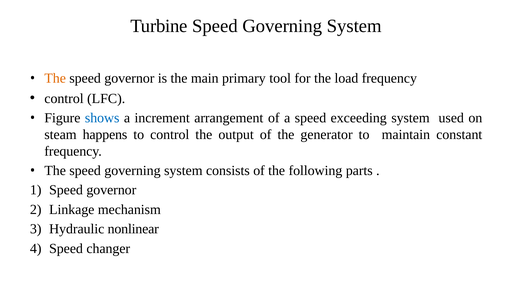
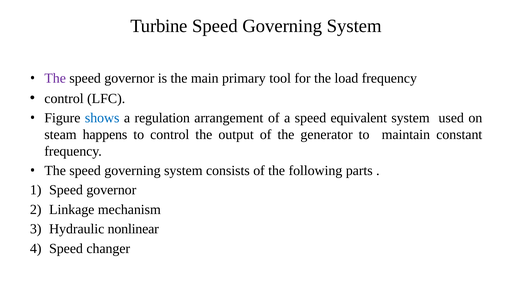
The colour: orange -> purple (55, 78)
increment: increment -> regulation (162, 118)
exceeding: exceeding -> equivalent (359, 118)
